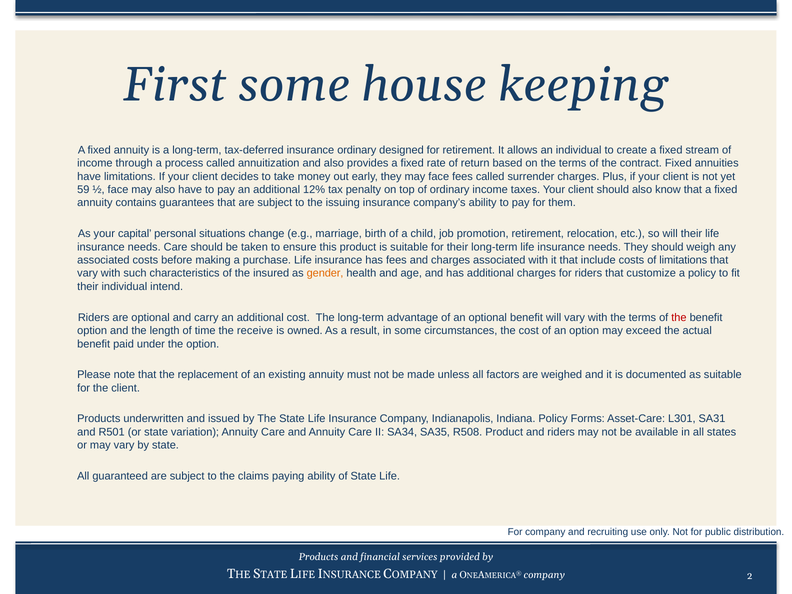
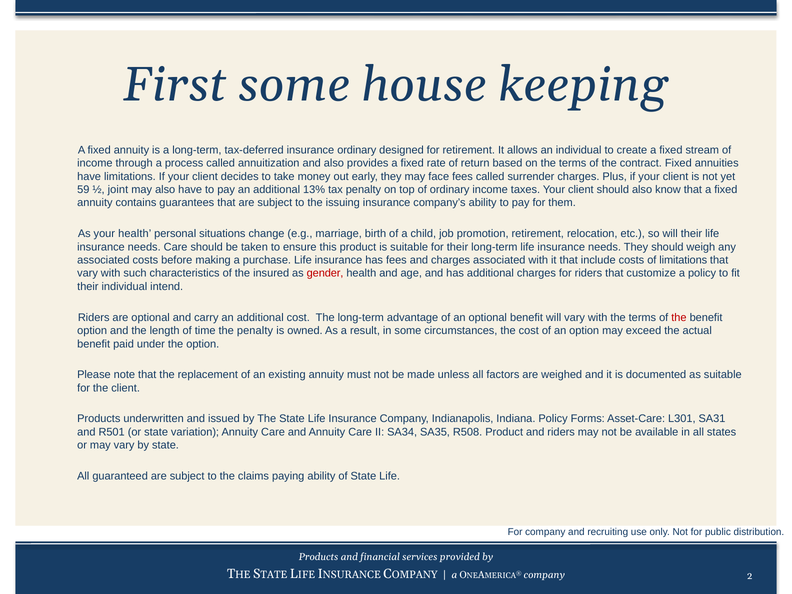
½ face: face -> joint (118, 190)
12%: 12% -> 13% (314, 190)
your capital: capital -> health (135, 234)
gender colour: orange -> red (325, 273)
the receive: receive -> penalty (255, 331)
